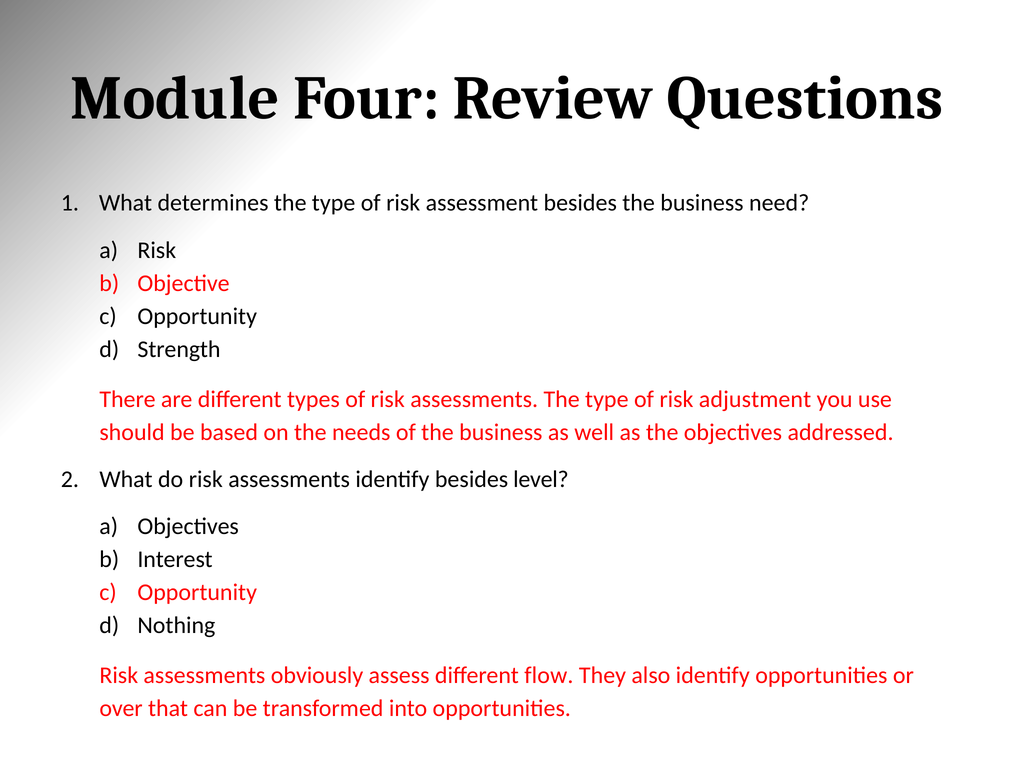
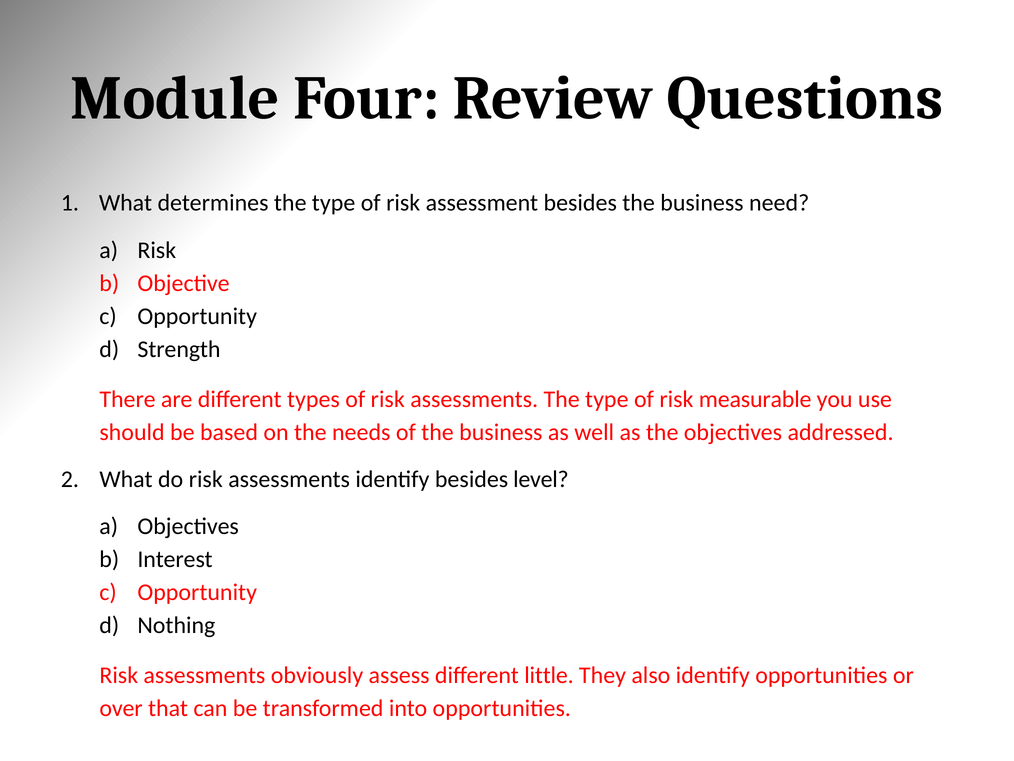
adjustment: adjustment -> measurable (755, 399)
flow: flow -> little (549, 675)
